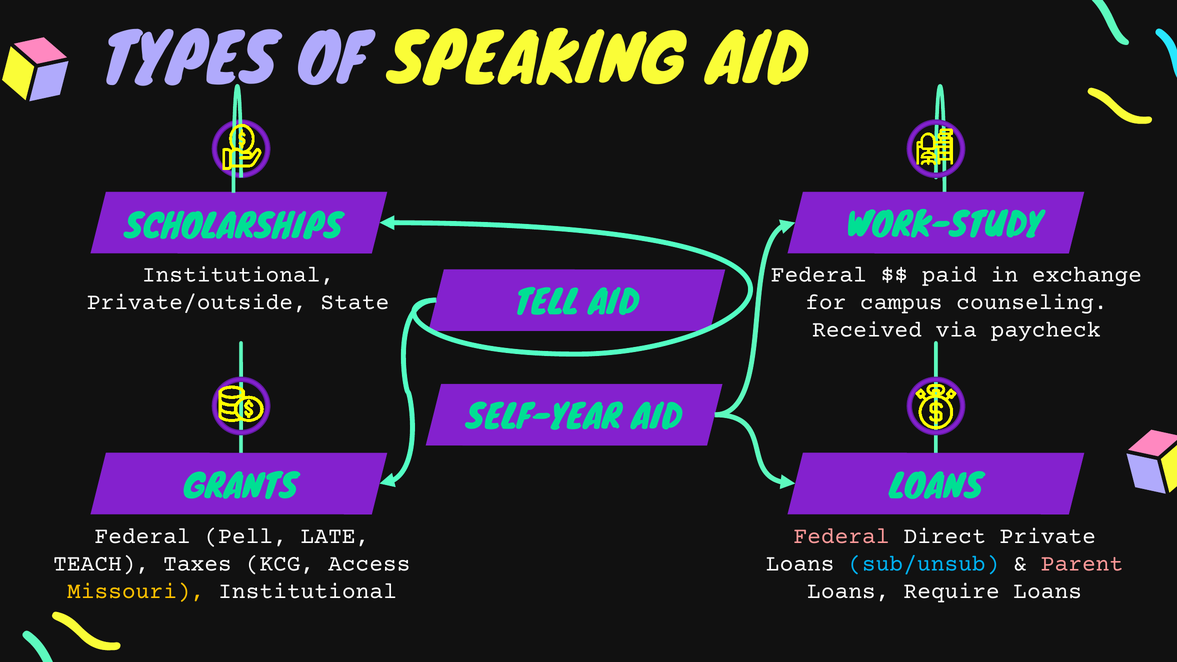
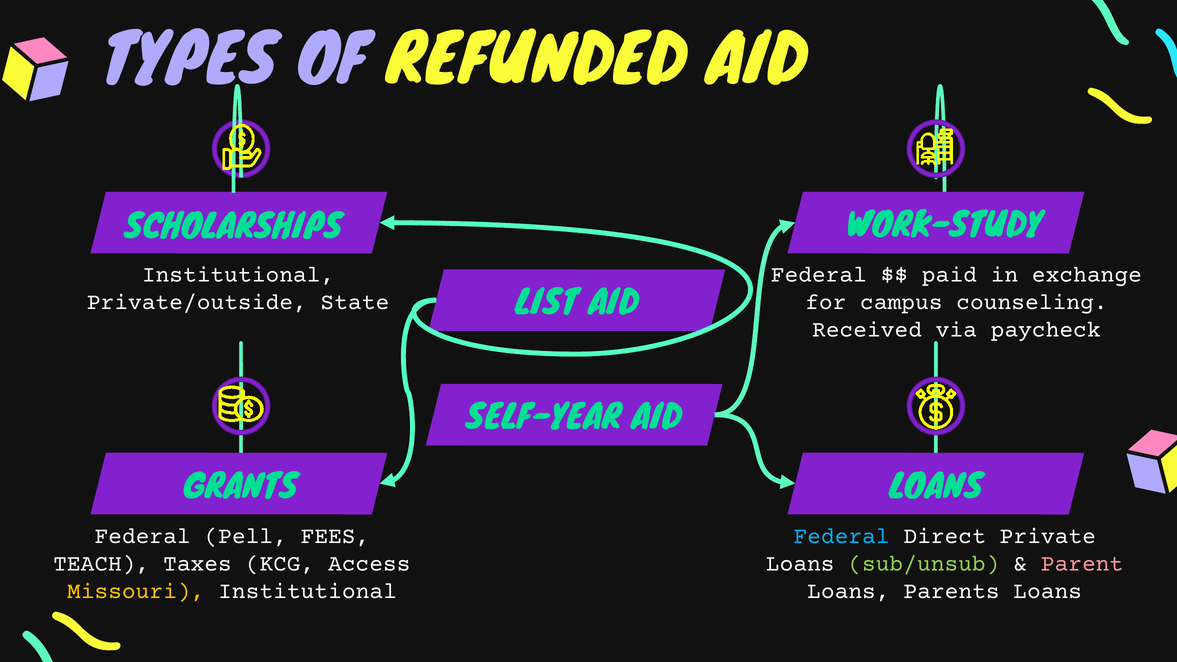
SPEAKING: SPEAKING -> REFUNDED (537, 59)
TELL: TELL -> LIST (547, 302)
LATE: LATE -> FEES (335, 536)
Federal colour: pink -> light blue (842, 536)
sub/unsub colour: light blue -> light green (924, 563)
Require: Require -> Parents (952, 591)
